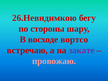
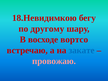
26.Невидимкою: 26.Невидимкою -> 18.Невидимкою (44, 18)
стороны: стороны -> другому (47, 29)
закате colour: purple -> blue (82, 50)
